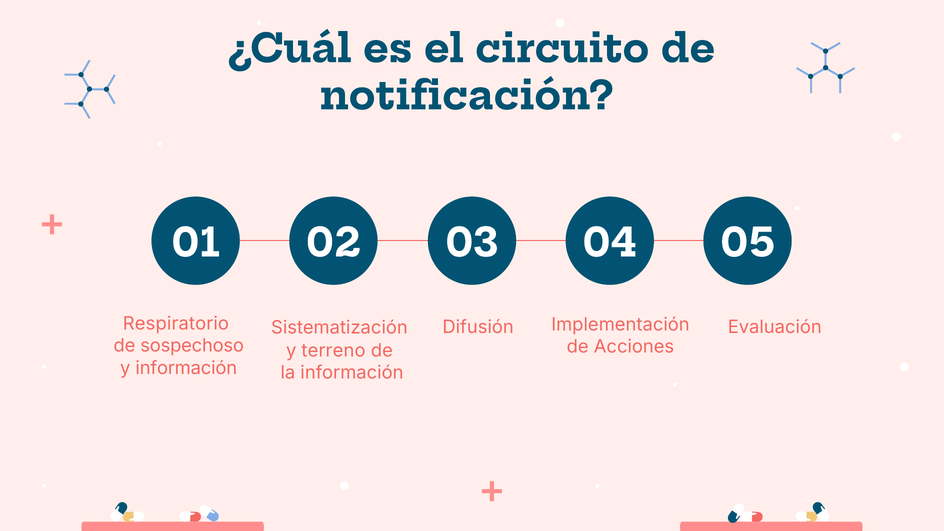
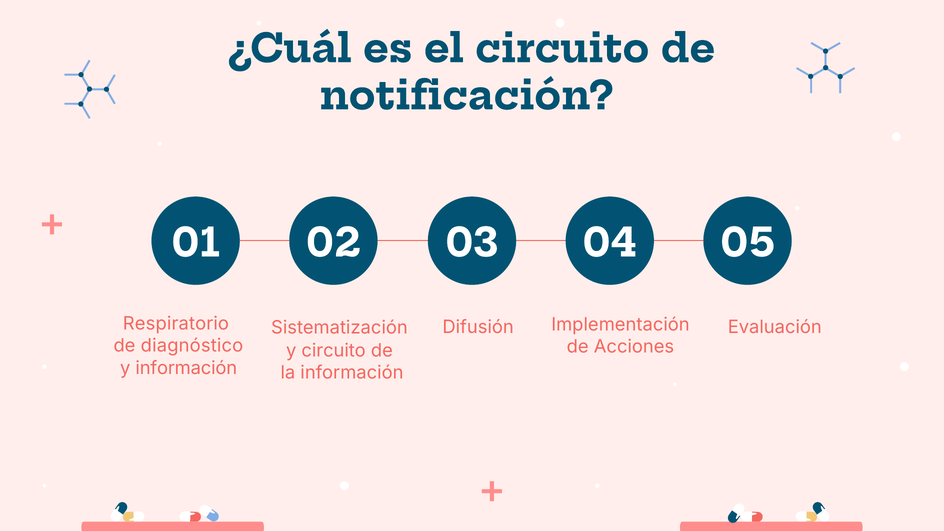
sospechoso: sospechoso -> diagnóstico (192, 346)
y terreno: terreno -> circuito (334, 351)
